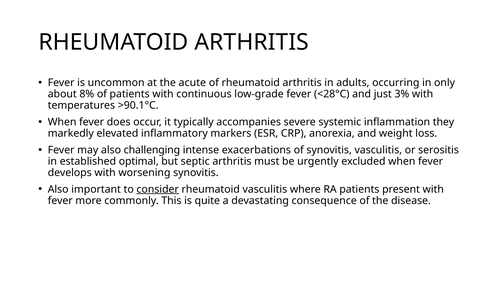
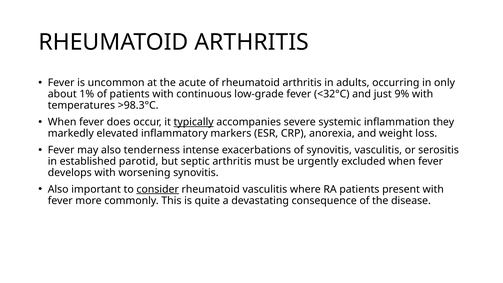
8%: 8% -> 1% (87, 94)
<28°C: <28°C -> <32°C (332, 94)
3%: 3% -> 9% (402, 94)
>90.1°C: >90.1°C -> >98.3°C (138, 105)
typically underline: none -> present (194, 122)
challenging: challenging -> tenderness (152, 150)
optimal: optimal -> parotid (139, 161)
